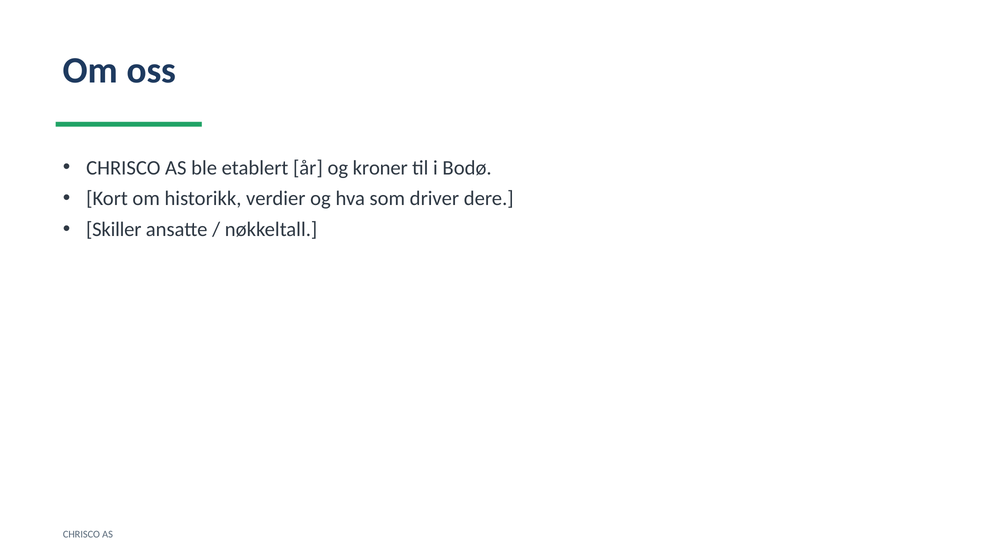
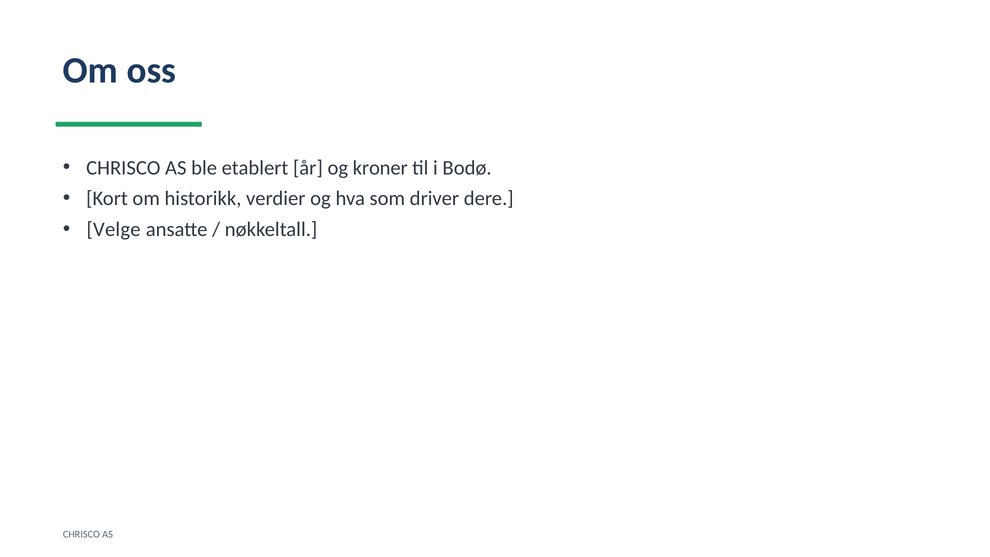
Skiller: Skiller -> Velge (114, 230)
